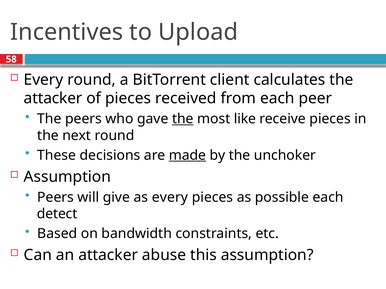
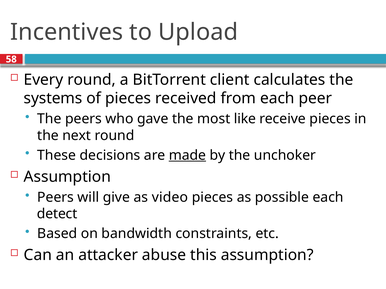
attacker: attacker -> systems (53, 99)
the underline: present -> none (183, 119)
as every: every -> video (170, 198)
